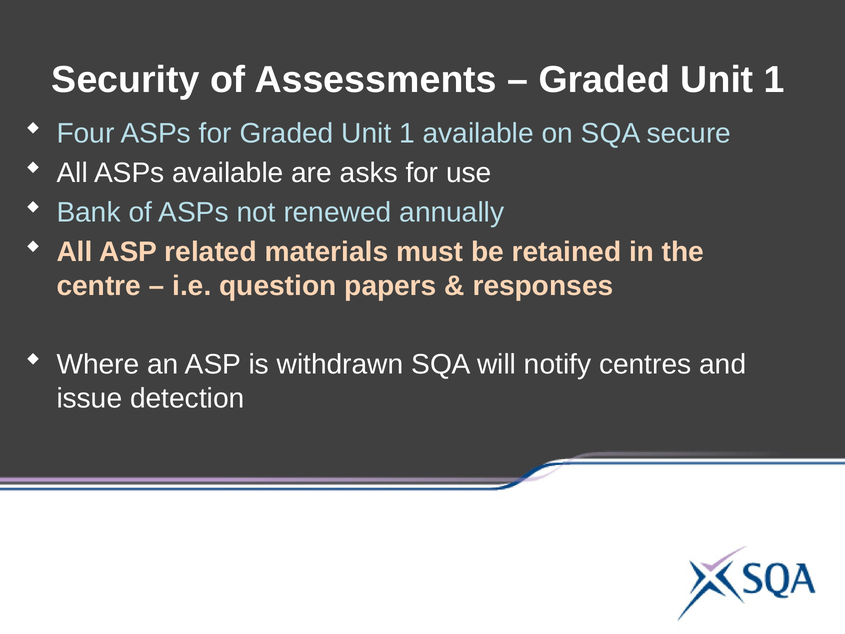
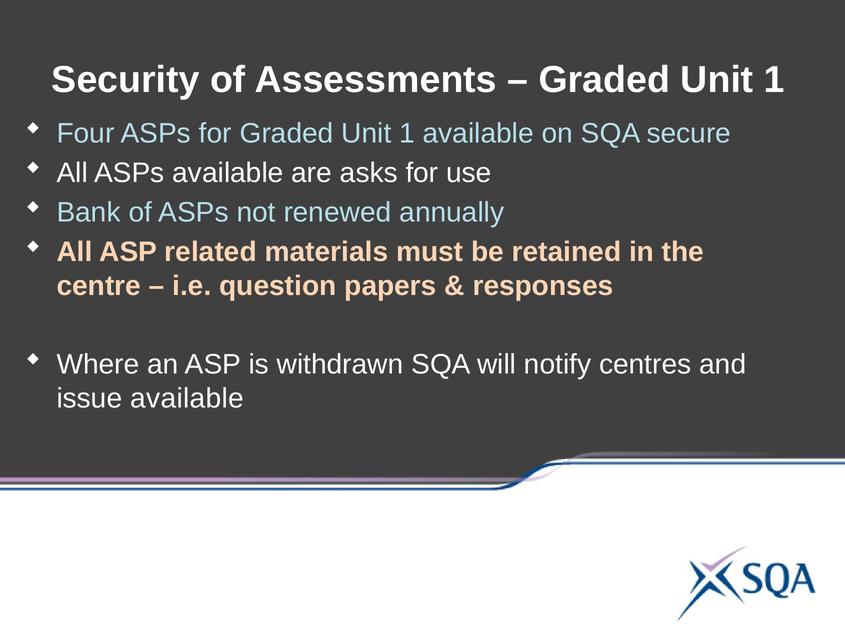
issue detection: detection -> available (187, 398)
